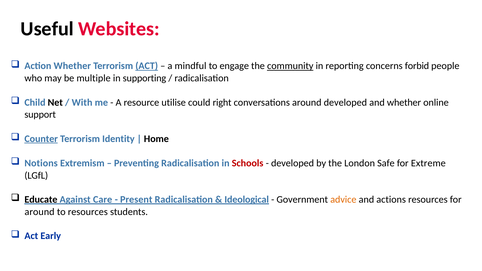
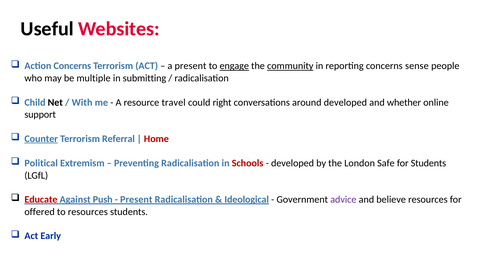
Action Whether: Whether -> Concerns (72, 66)
ACT underline: present -> none (147, 66)
a mindful: mindful -> present (191, 66)
engage underline: none -> present (234, 66)
forbid: forbid -> sense (417, 66)
supporting: supporting -> submitting (144, 78)
utilise: utilise -> travel (174, 102)
Identity: Identity -> Referral (118, 139)
Home colour: black -> red (156, 139)
Notions: Notions -> Political (41, 163)
for Extreme: Extreme -> Students (428, 163)
Educate colour: black -> red (41, 200)
Care: Care -> Push (103, 200)
advice colour: orange -> purple (343, 200)
actions: actions -> believe (391, 200)
around: around -> offered (40, 212)
